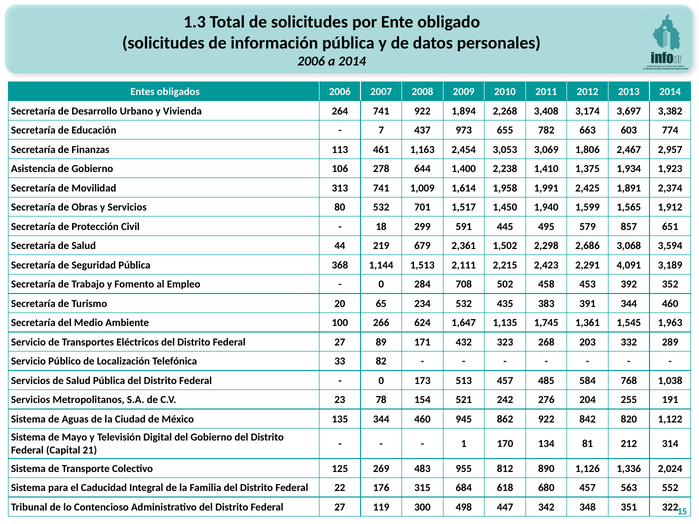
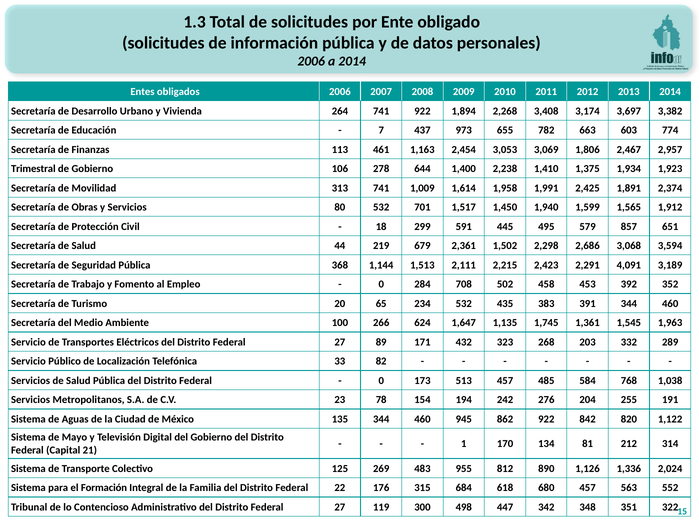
Asistencia: Asistencia -> Trimestral (33, 169)
521: 521 -> 194 (464, 400)
Caducidad: Caducidad -> Formación (104, 488)
